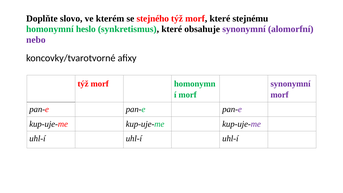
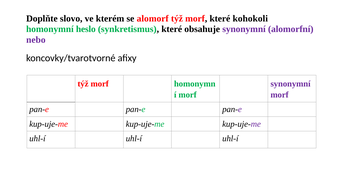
stejného: stejného -> alomorf (153, 19)
stejnému: stejnému -> kohokoli (250, 19)
